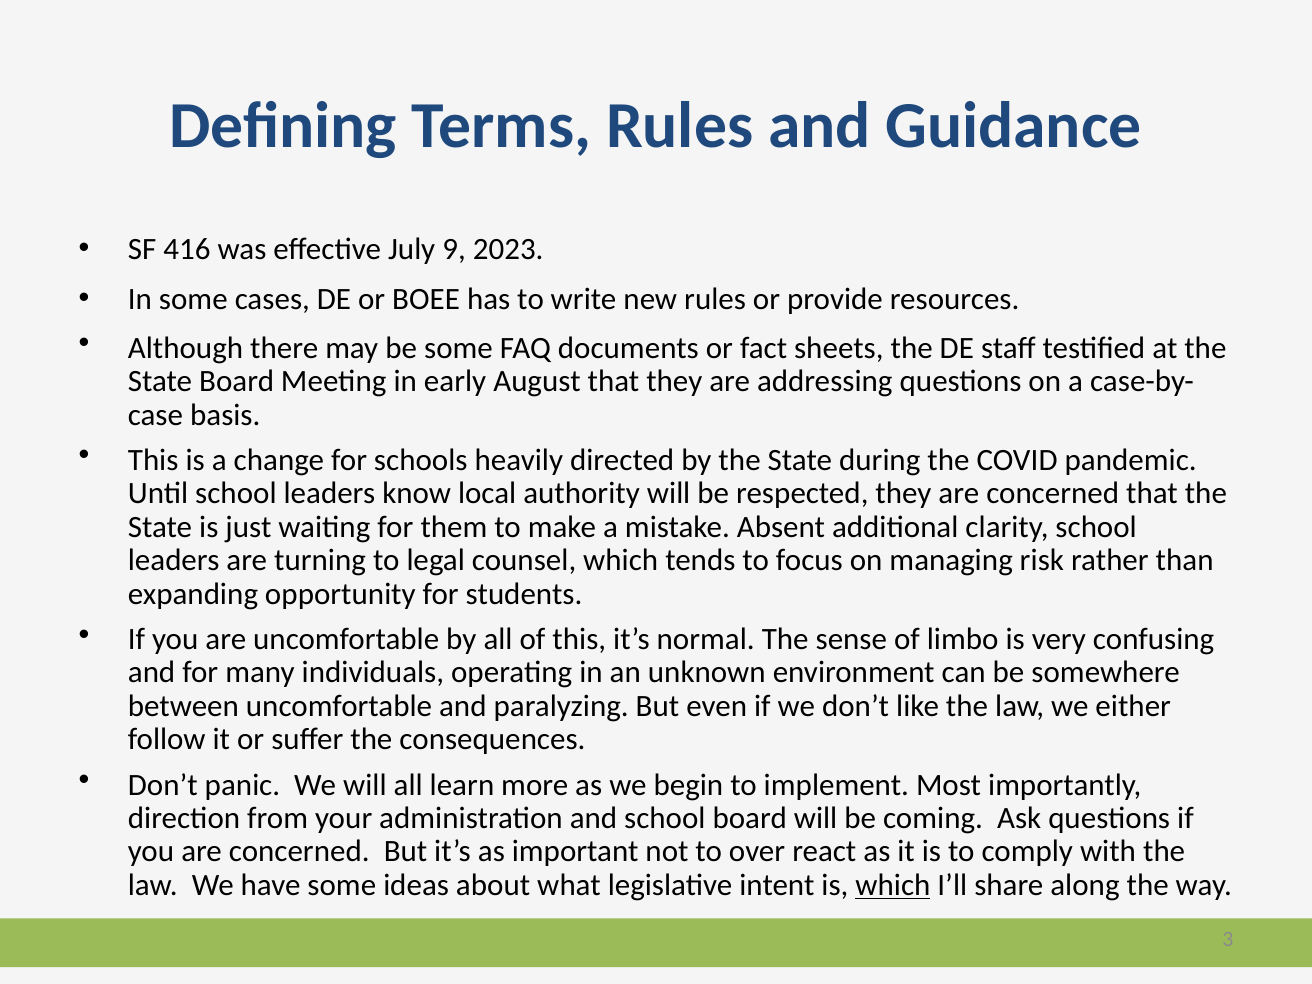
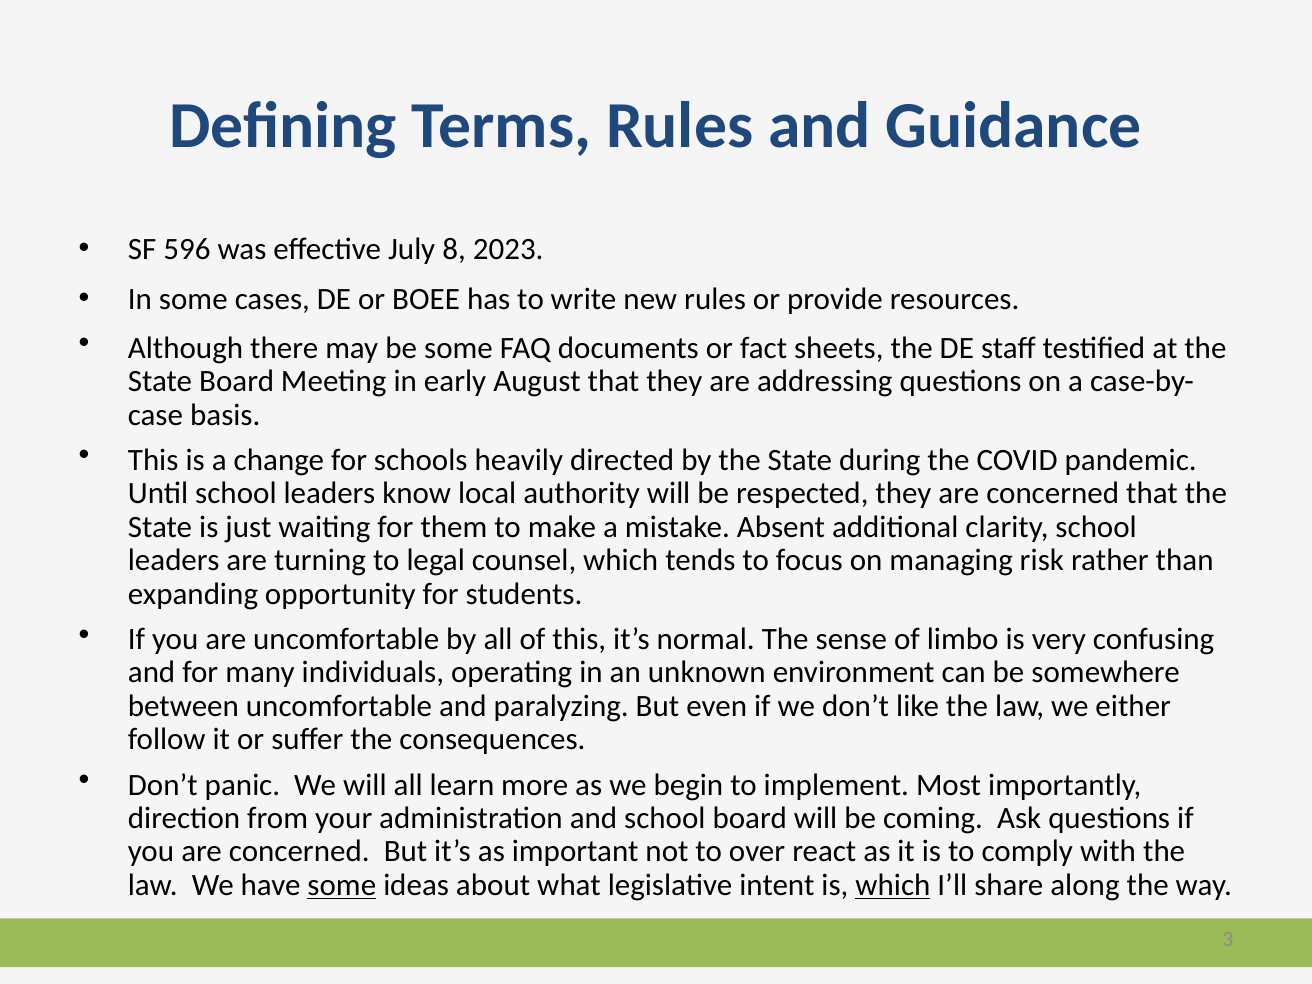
416: 416 -> 596 (187, 249)
9: 9 -> 8 (454, 249)
some underline: none -> present (342, 885)
